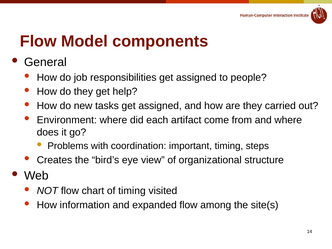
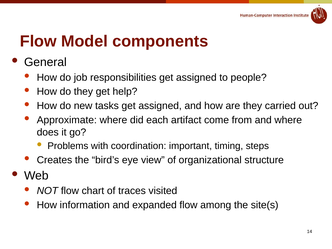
Environment: Environment -> Approximate (67, 120)
of timing: timing -> traces (132, 191)
